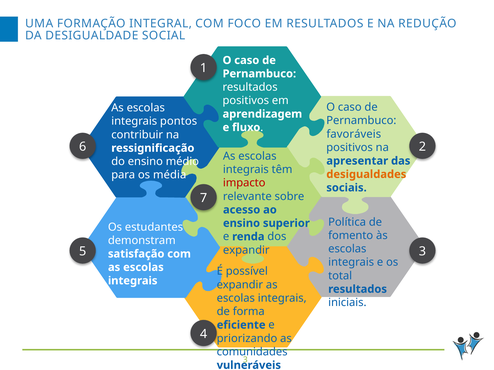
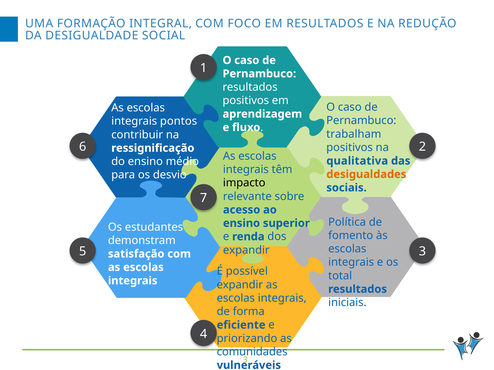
favoráveis: favoráveis -> trabalham (354, 134)
apresentar: apresentar -> qualitativa (357, 161)
média: média -> desvio (170, 175)
impacto colour: red -> black (244, 183)
